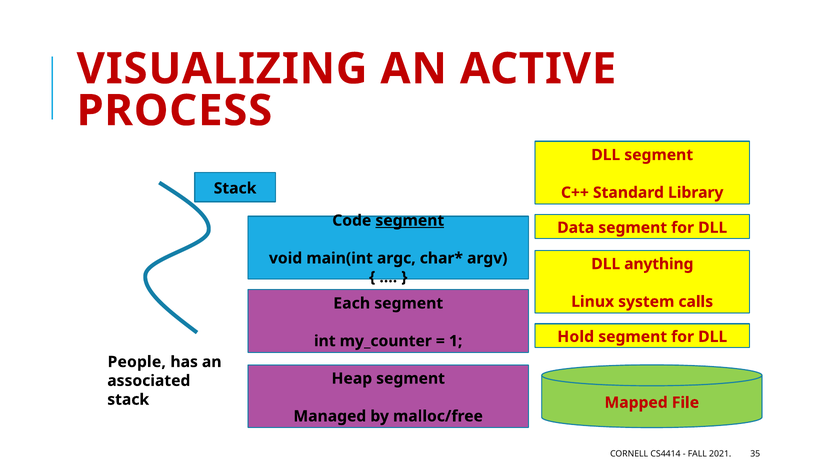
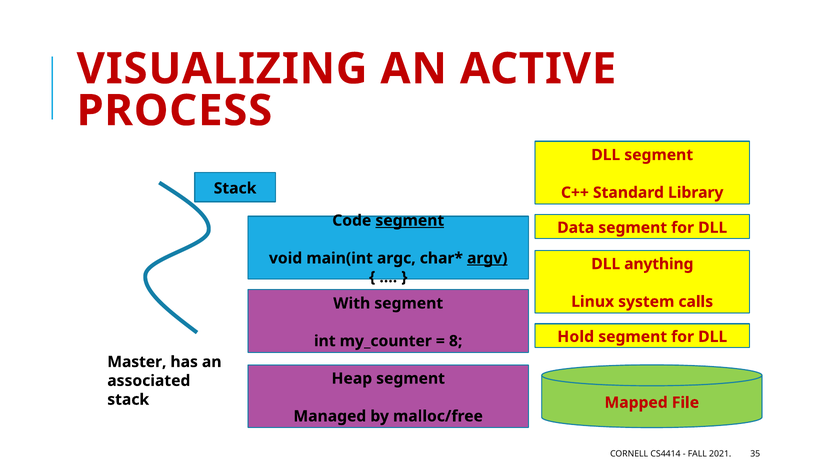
argv underline: none -> present (487, 258)
Each: Each -> With (352, 303)
1: 1 -> 8 (456, 341)
People: People -> Master (137, 362)
